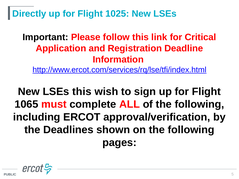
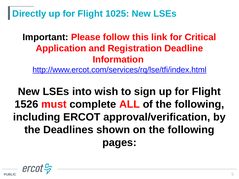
LSEs this: this -> into (82, 92)
1065: 1065 -> 1526 (26, 104)
